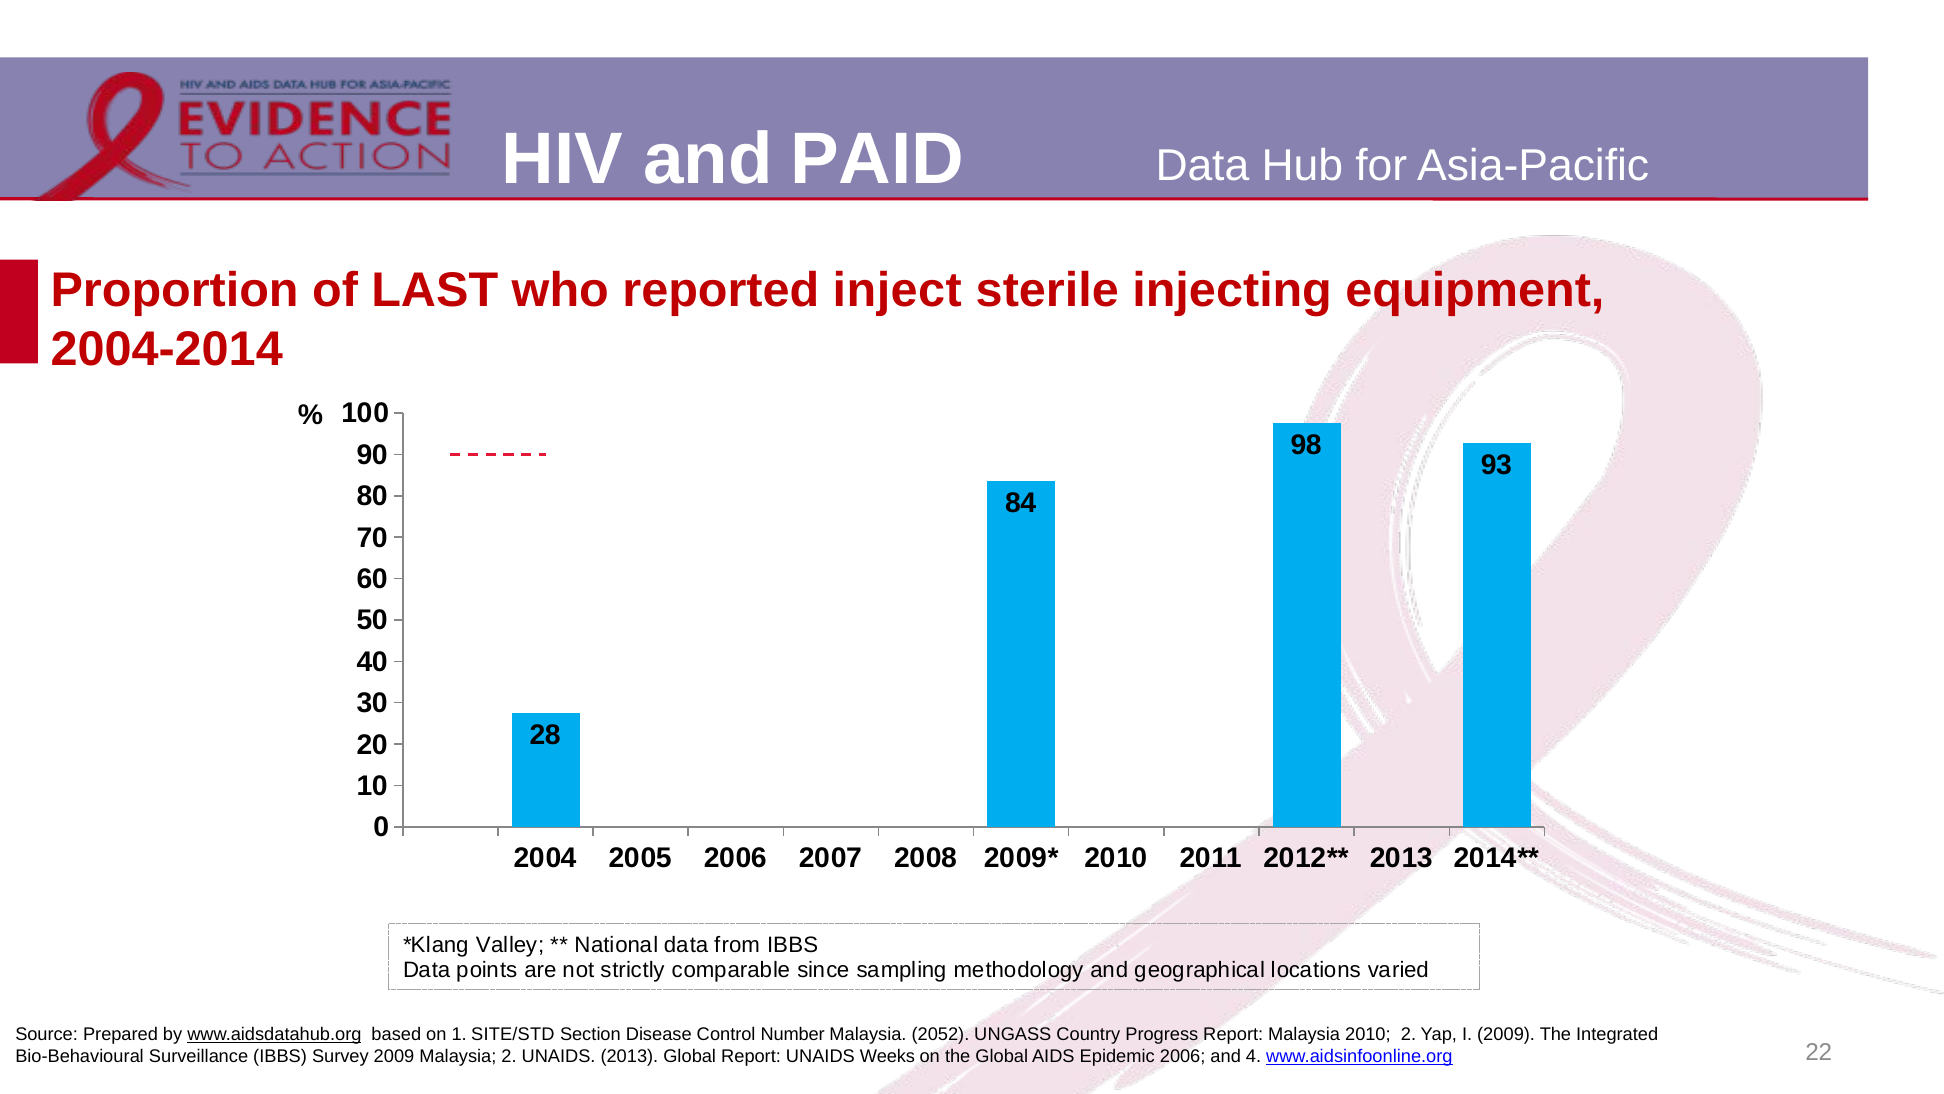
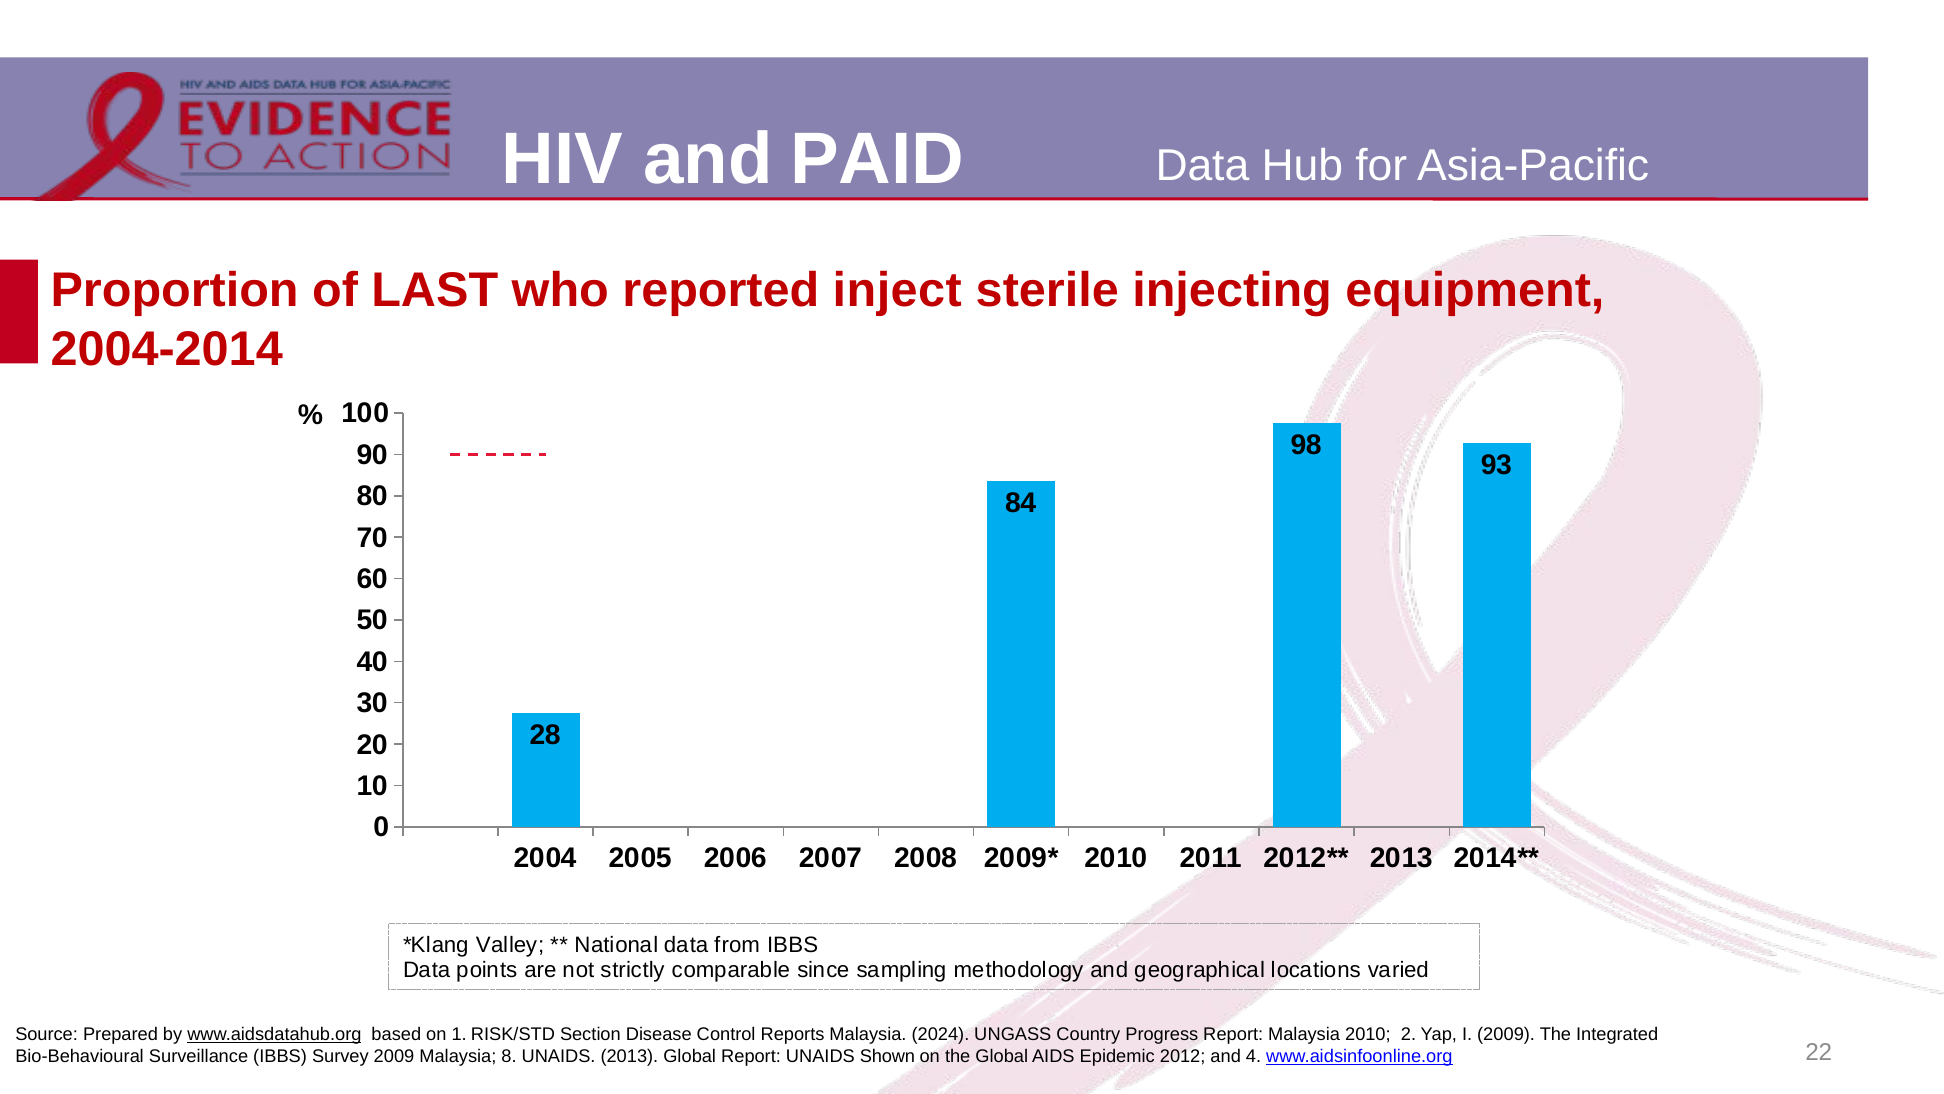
SITE/STD: SITE/STD -> RISK/STD (513, 1034)
Number: Number -> Reports (793, 1034)
2052: 2052 -> 2024 (940, 1034)
Malaysia 2: 2 -> 8 (509, 1055)
Weeks: Weeks -> Shown (887, 1055)
Epidemic 2006: 2006 -> 2012 (1183, 1055)
